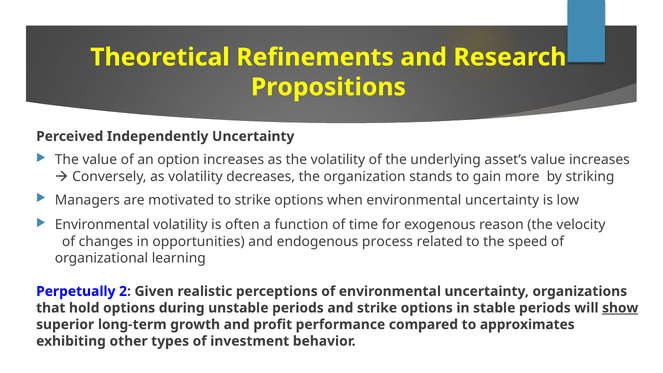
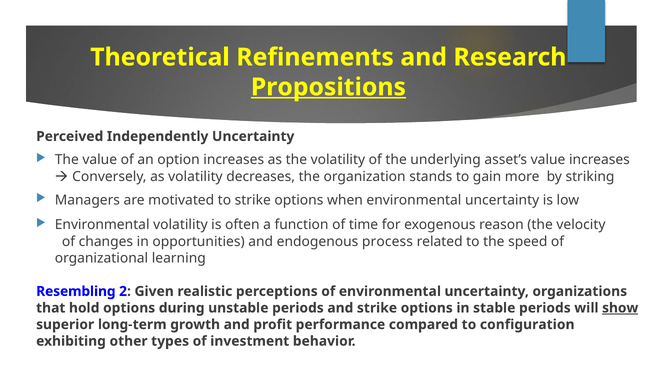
Propositions underline: none -> present (328, 87)
Perpetually: Perpetually -> Resembling (76, 291)
approximates: approximates -> configuration (527, 324)
